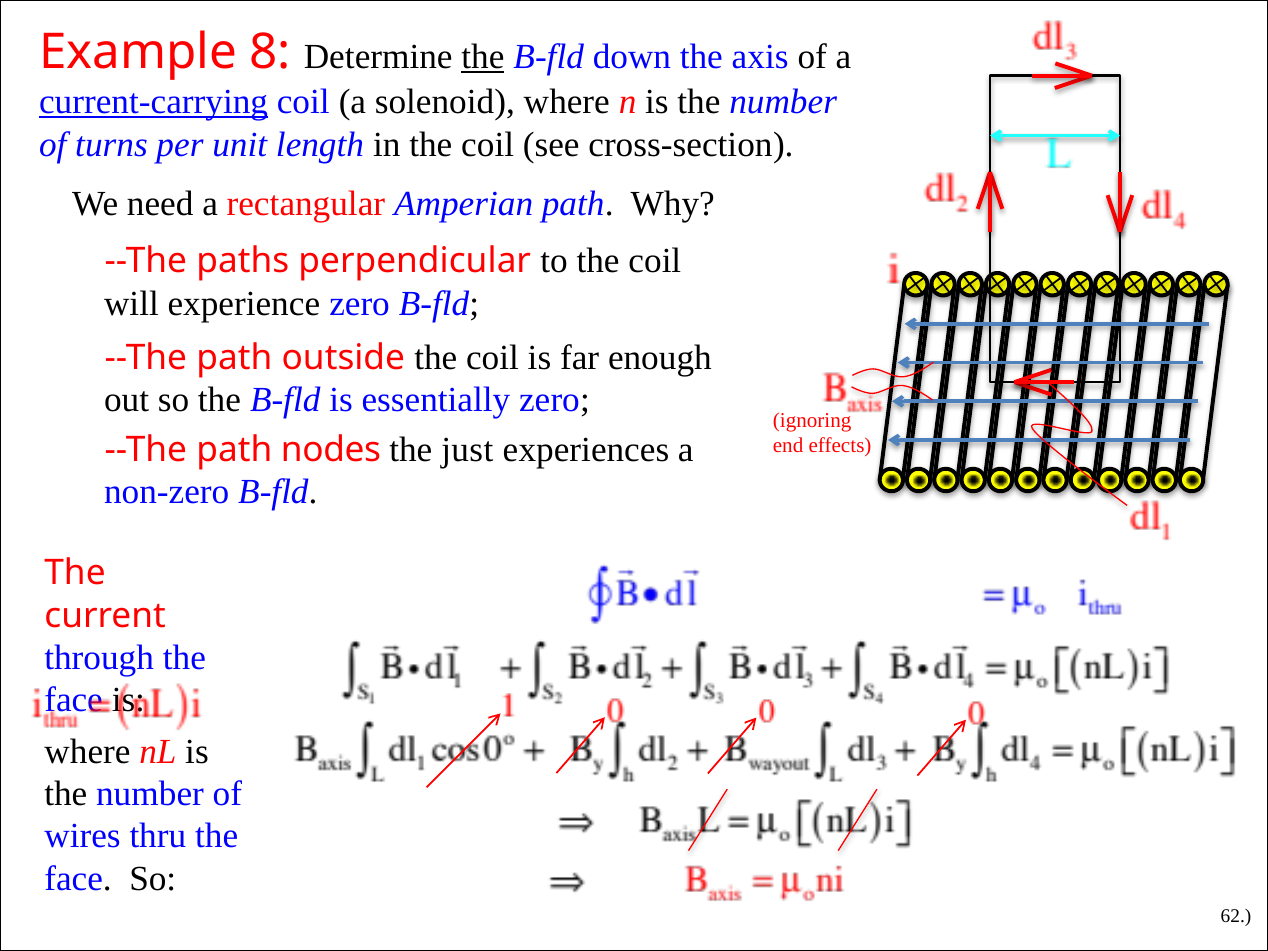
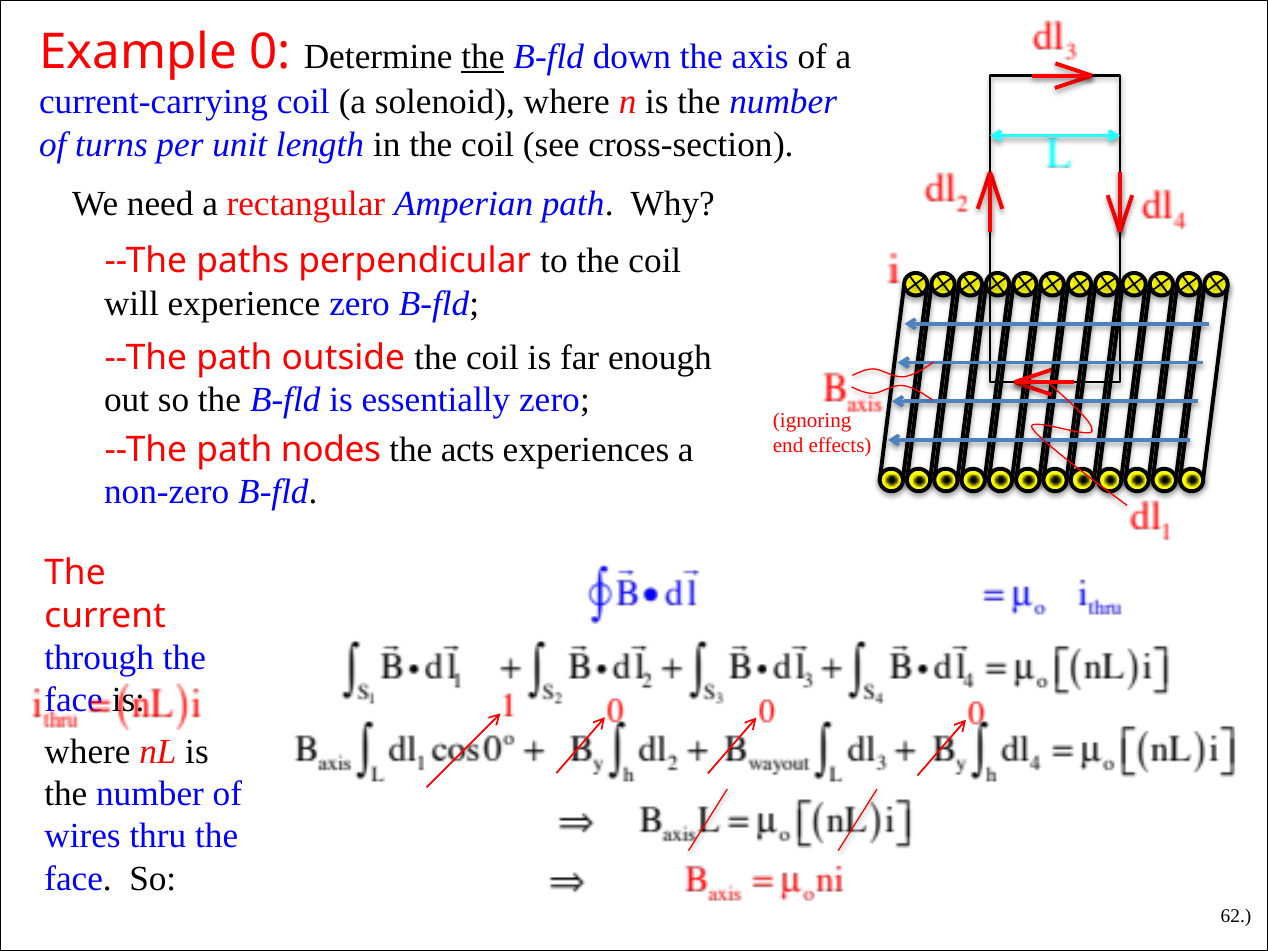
8: 8 -> 0 (270, 52)
current-carrying underline: present -> none (154, 102)
just: just -> acts (468, 450)
